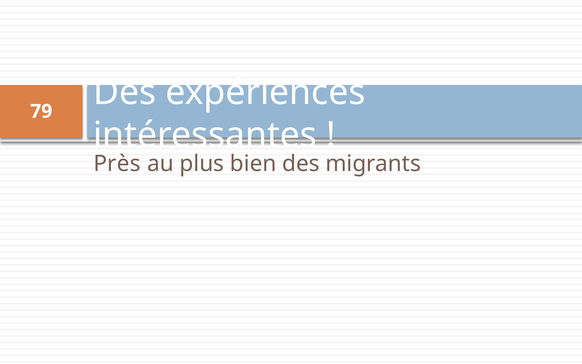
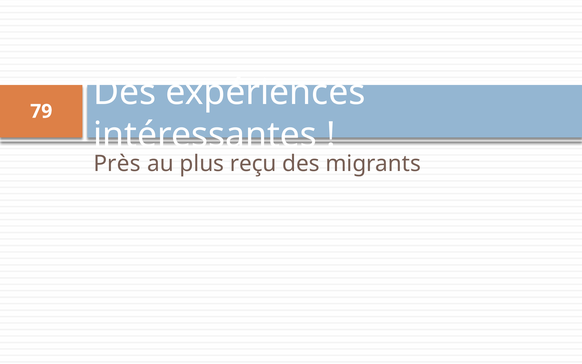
bien: bien -> reçu (253, 164)
